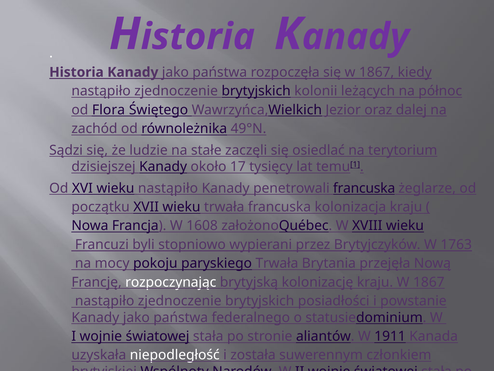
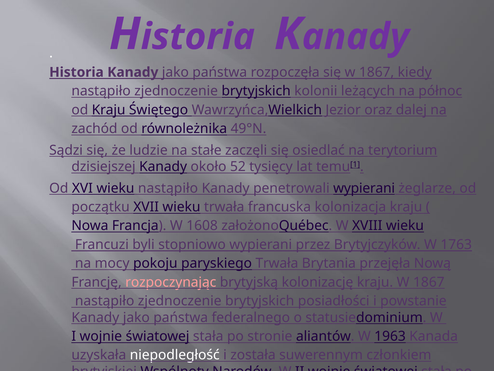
od Flora: Flora -> Kraju (109, 110)
17: 17 -> 52 (238, 166)
penetrowali francuska: francuska -> wypierani (364, 188)
rozpoczynając colour: white -> pink (171, 282)
1911: 1911 -> 1963 (390, 336)
